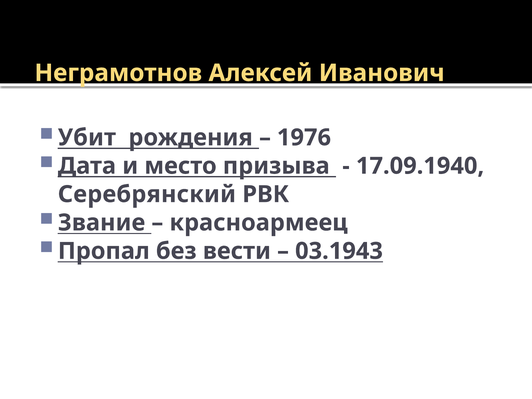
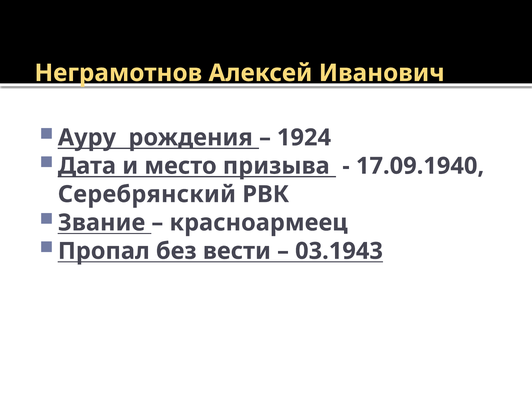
Убит: Убит -> Ауру (87, 138)
1976: 1976 -> 1924 (304, 138)
